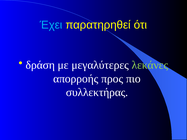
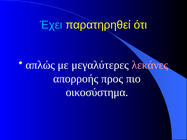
δράση: δράση -> απλώς (40, 65)
λεκάνες colour: light green -> pink (150, 65)
συλλεκτήρας: συλλεκτήρας -> οικοσύστημα (97, 93)
